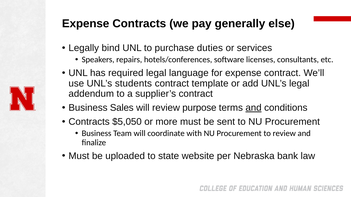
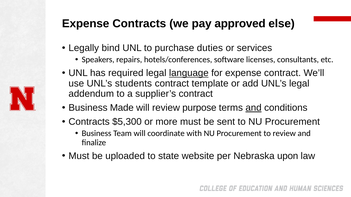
generally: generally -> approved (240, 24)
language underline: none -> present (189, 73)
Sales: Sales -> Made (122, 108)
$5,050: $5,050 -> $5,300 (127, 122)
bank: bank -> upon (288, 156)
